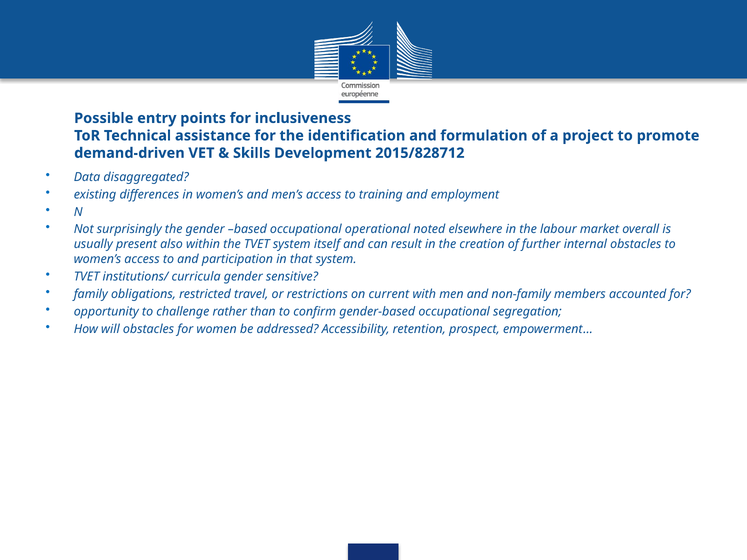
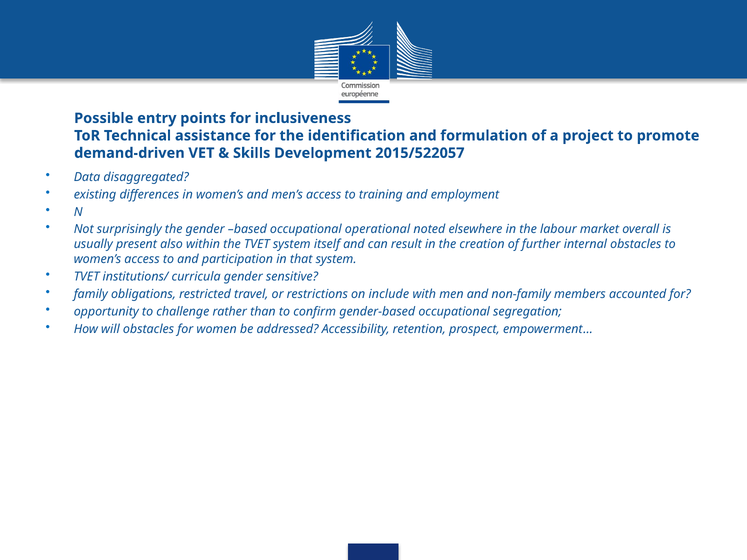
2015/828712: 2015/828712 -> 2015/522057 (420, 153)
current: current -> include (389, 294)
